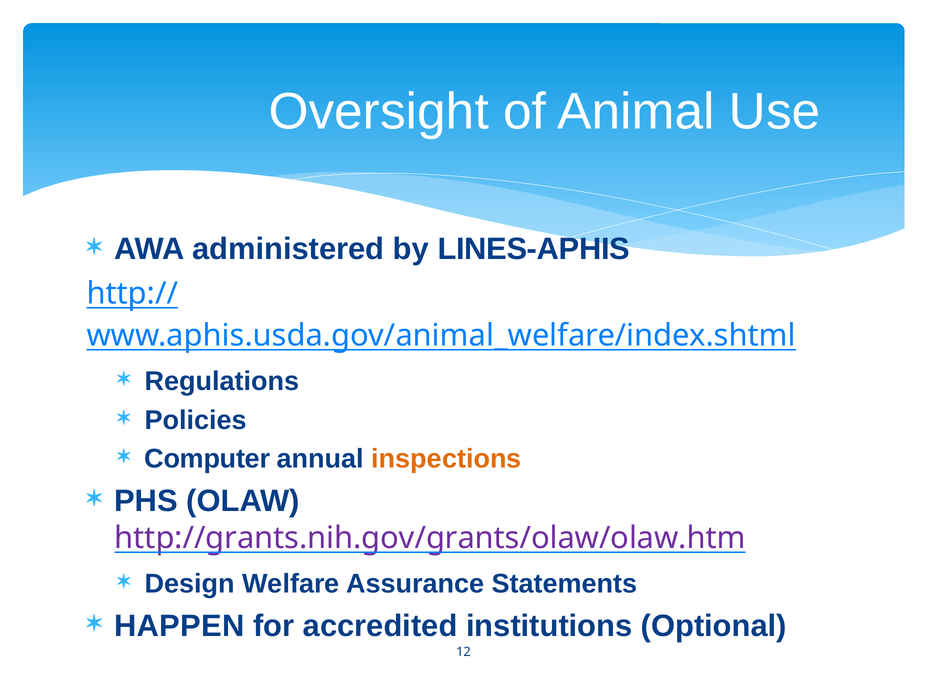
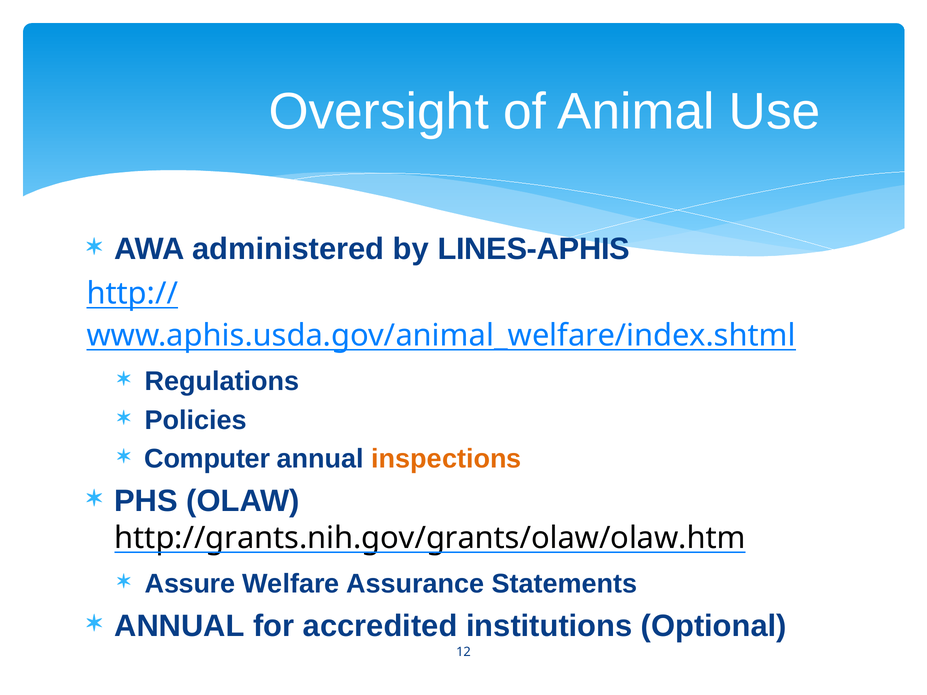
http://grants.nih.gov/grants/olaw/olaw.htm colour: purple -> black (430, 538)
Design: Design -> Assure (190, 584)
HAPPEN: HAPPEN -> ANNUAL (179, 626)
